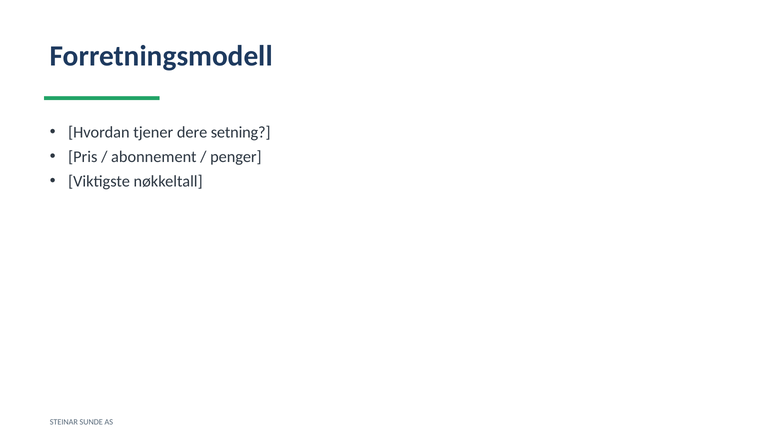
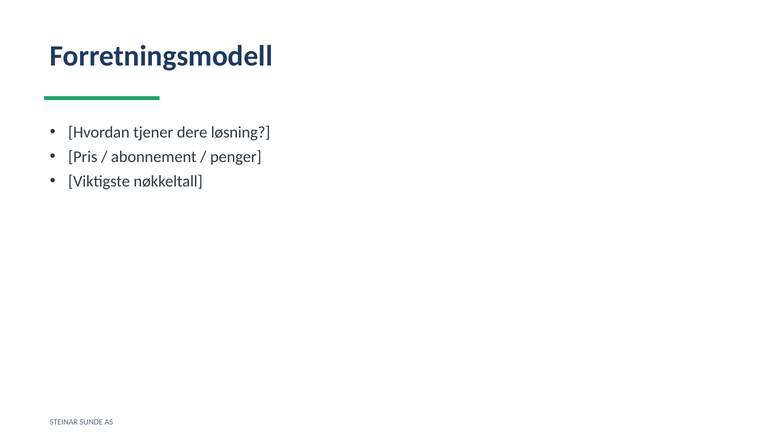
setning: setning -> løsning (241, 133)
